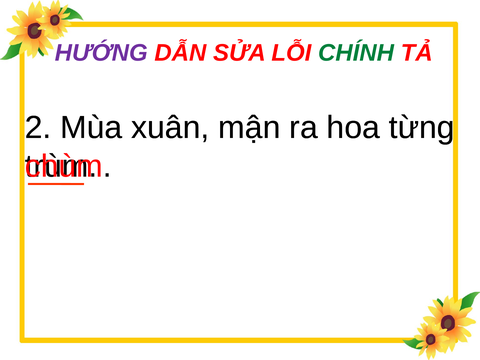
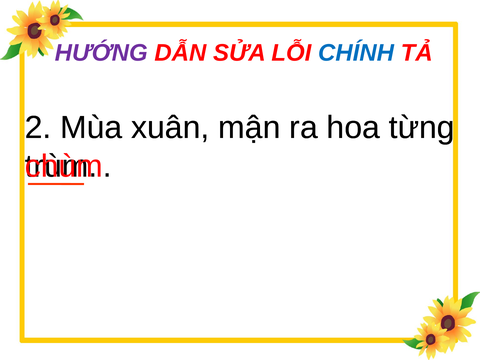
CHÍNH colour: green -> blue (356, 53)
